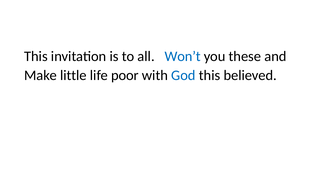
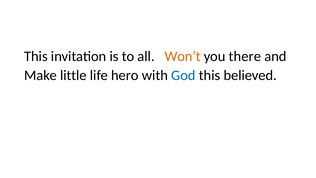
Won’t colour: blue -> orange (183, 56)
these: these -> there (245, 56)
poor: poor -> hero (125, 75)
